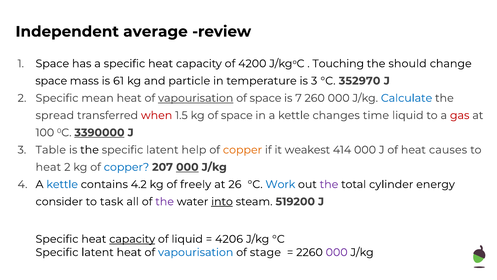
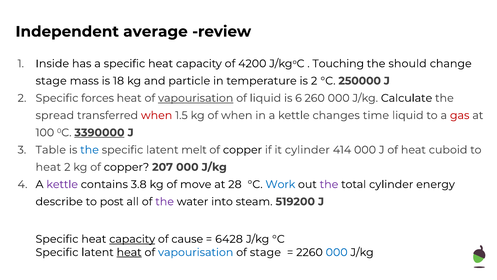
Space: Space -> Inside (52, 64)
space: space -> stage (51, 81)
61: 61 -> 18 (119, 81)
is 3: 3 -> 2 (314, 81)
352970: 352970 -> 250000 (360, 81)
mean: mean -> forces (98, 98)
space: space -> liquid (265, 98)
7: 7 -> 6 (299, 98)
Calculate colour: blue -> black (407, 98)
kg of space: space -> when (237, 115)
the colour: black -> blue (90, 150)
help: help -> melt (194, 150)
copper colour: orange -> black (242, 150)
it weakest: weakest -> cylinder (307, 150)
causes: causes -> cuboid (448, 150)
copper colour: blue -> black (126, 167)
000 underline: present -> none (187, 167)
kettle colour: blue -> purple (62, 184)
4.2: 4.2 -> 3.8 (139, 184)
freely: freely -> move (196, 184)
26: 26 -> 28 (235, 184)
consider: consider -> describe (59, 201)
task: task -> post (112, 201)
into underline: present -> none (222, 201)
of liquid: liquid -> cause (187, 239)
4206: 4206 -> 6428 (229, 239)
heat underline: none -> present (129, 252)
000 colour: purple -> blue (337, 252)
